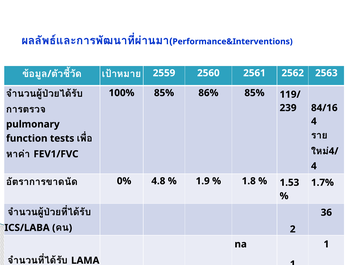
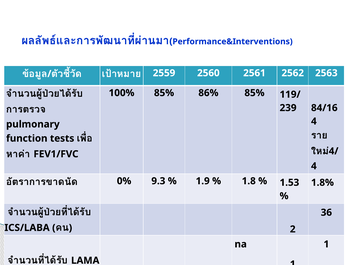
4.8: 4.8 -> 9.3 (158, 181)
1.7%: 1.7% -> 1.8% (322, 182)
